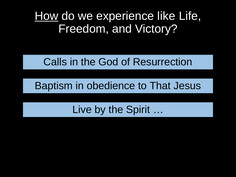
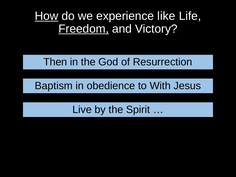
Freedom underline: none -> present (84, 29)
Calls: Calls -> Then (55, 62)
That: That -> With (160, 86)
